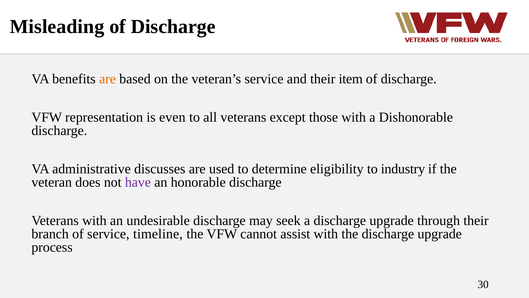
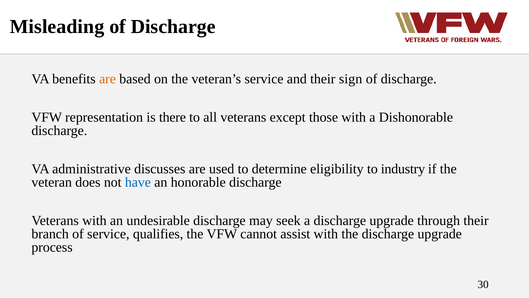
item: item -> sign (351, 79)
even: even -> there (172, 117)
have colour: purple -> blue (138, 182)
timeline: timeline -> qualifies (158, 234)
